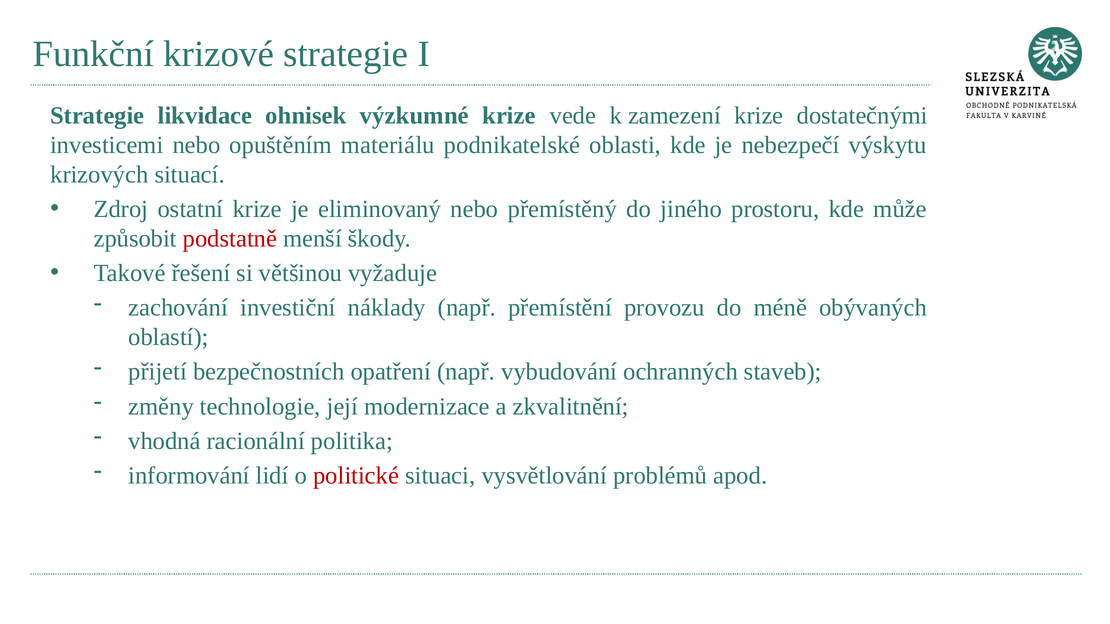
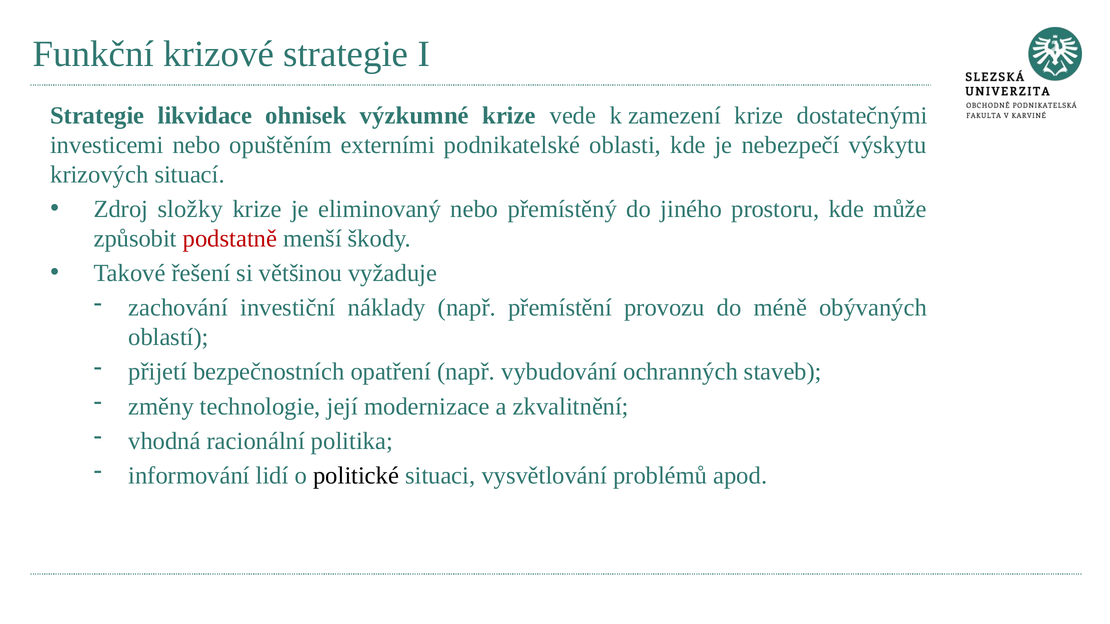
materiálu: materiálu -> externími (388, 145)
ostatní: ostatní -> složky (190, 209)
politické colour: red -> black (356, 476)
